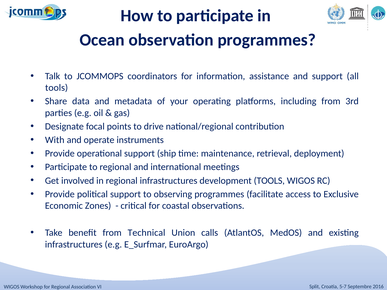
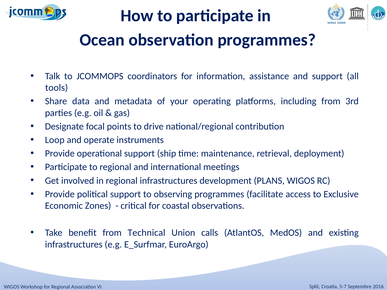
With: With -> Loop (55, 140)
development TOOLS: TOOLS -> PLANS (269, 181)
